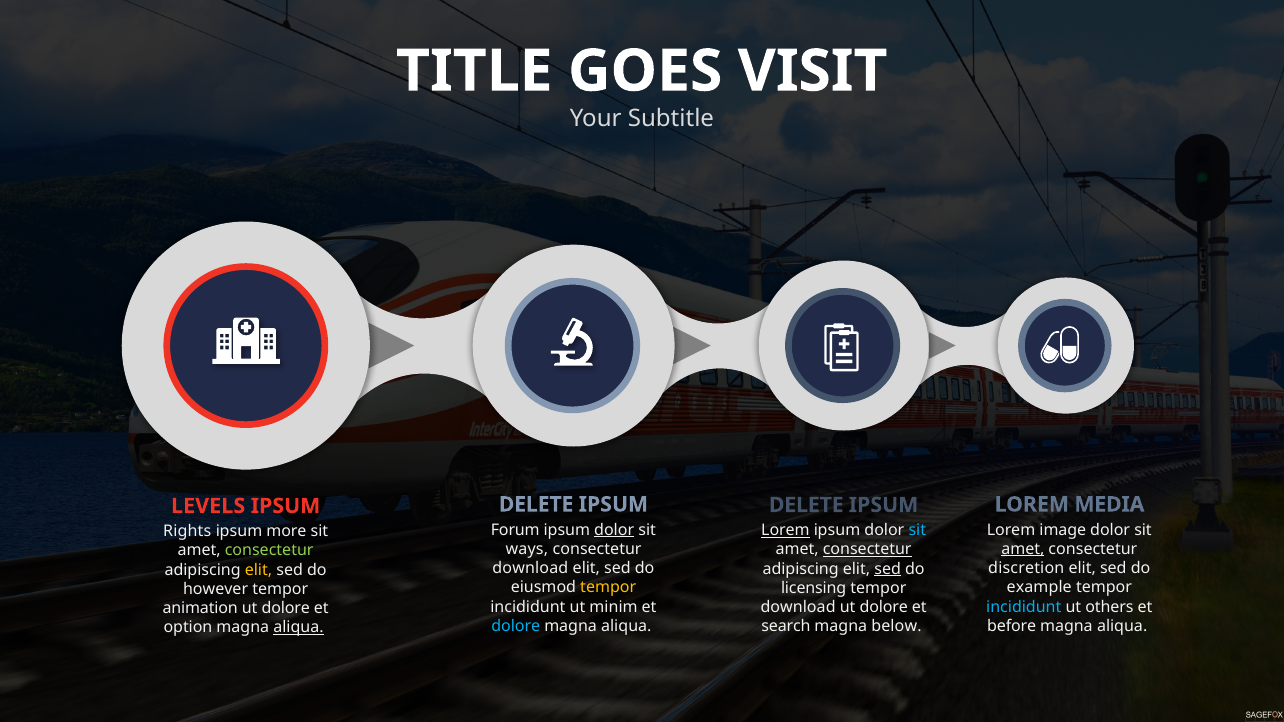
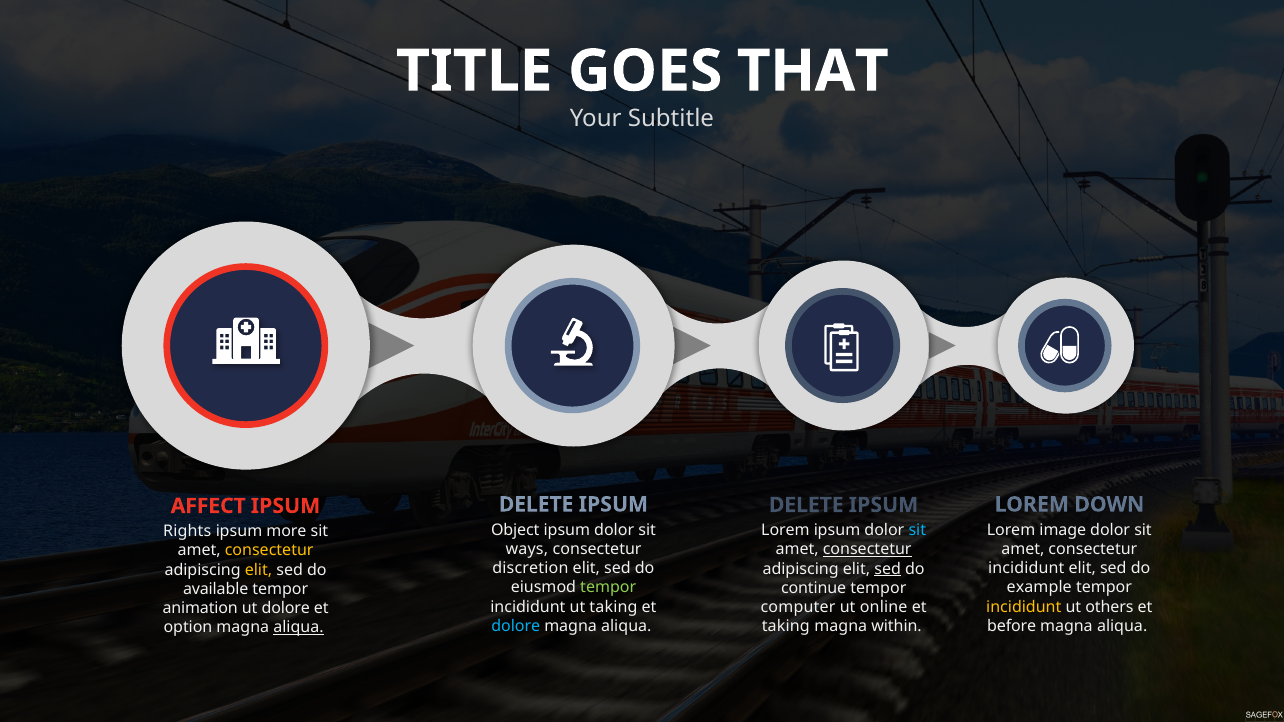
VISIT: VISIT -> THAT (813, 71)
MEDIA: MEDIA -> DOWN (1109, 505)
LEVELS: LEVELS -> AFFECT (208, 506)
Forum: Forum -> Object (515, 530)
dolor underline: present -> none (614, 530)
Lorem underline: present -> none (785, 530)
amet underline: present -> none (1023, 549)
consectetur colour: light green -> yellow (269, 551)
download: download -> discretion (530, 568)
discretion: discretion -> incididunt (1026, 568)
tempor colour: yellow -> light green (608, 588)
licensing: licensing -> continue (814, 588)
however: however -> available (216, 589)
ut minim: minim -> taking (613, 607)
incididunt colour: light blue -> yellow (1024, 607)
download: download -> computer (798, 607)
dolore: dolore -> online (884, 607)
search: search -> taking (786, 627)
below: below -> within (897, 627)
